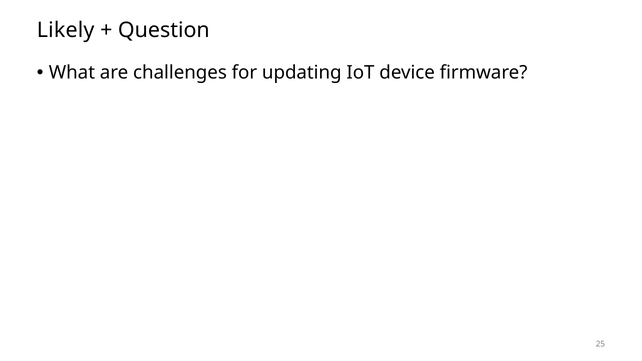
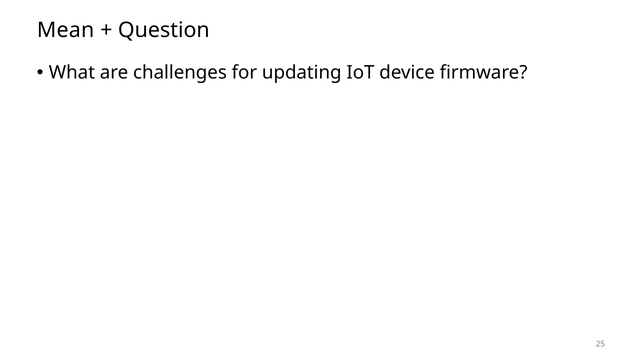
Likely: Likely -> Mean (66, 30)
